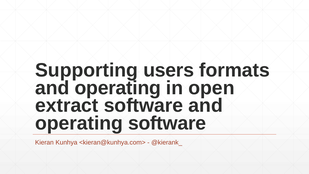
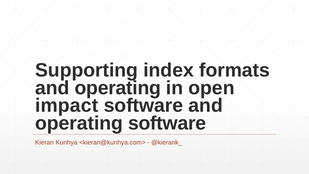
users: users -> index (169, 70)
extract: extract -> impact (67, 105)
